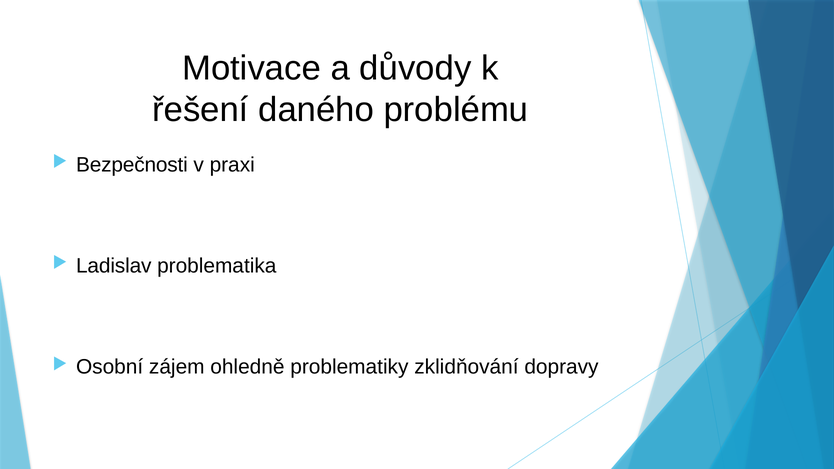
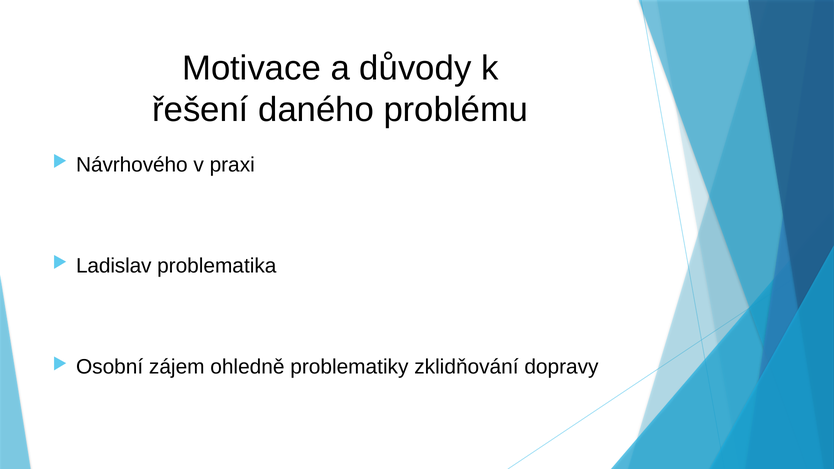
Bezpečnosti: Bezpečnosti -> Návrhového (132, 165)
